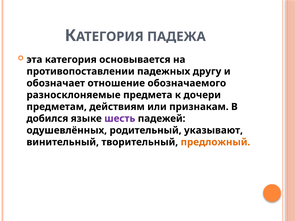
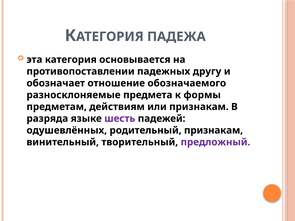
дочери: дочери -> формы (202, 95)
добился: добился -> разряда (47, 119)
родительный указывают: указывают -> признакам (214, 130)
предложный colour: orange -> purple (215, 142)
